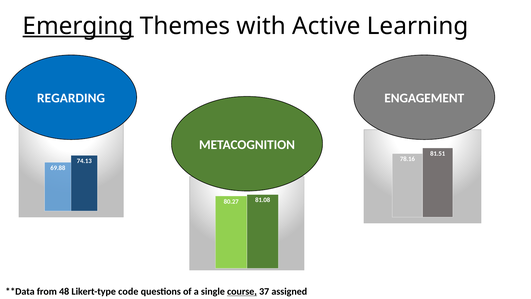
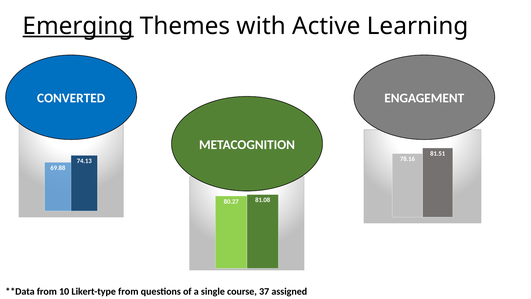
REGARDING: REGARDING -> CONVERTED (71, 98)
48: 48 -> 10 (64, 291)
Likert-type code: code -> from (128, 291)
course underline: present -> none (242, 291)
